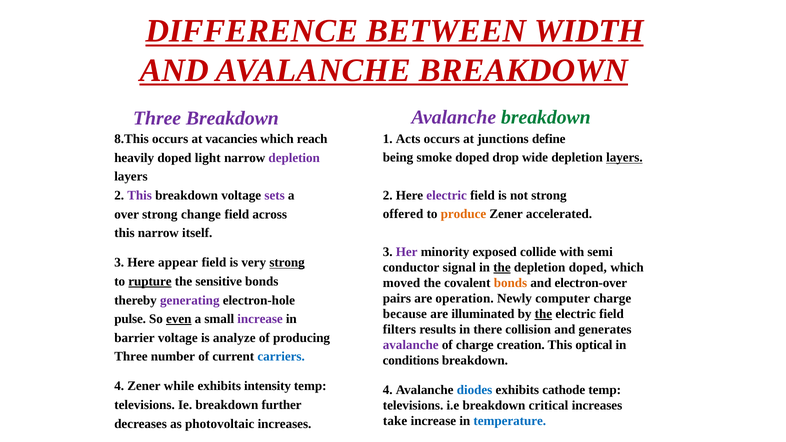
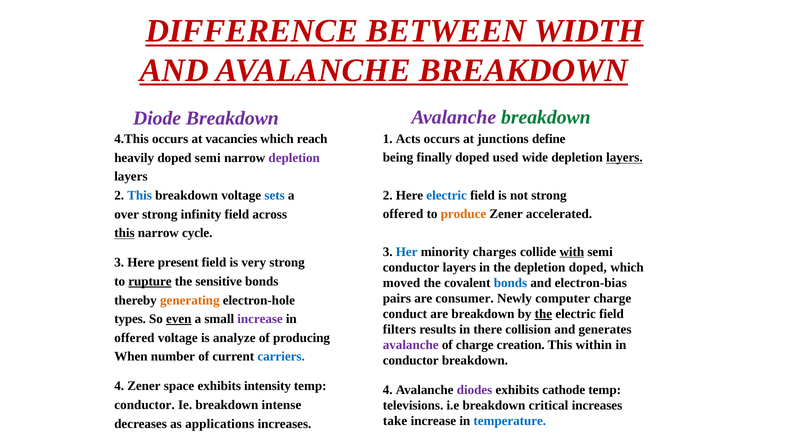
Three: Three -> Diode (157, 118)
8.This: 8.This -> 4.This (132, 139)
smoke: smoke -> finally (434, 158)
drop: drop -> used (506, 158)
doped light: light -> semi (208, 158)
electric colour: purple -> blue (447, 195)
This colour: purple -> blue (140, 196)
sets colour: purple -> blue (275, 196)
change: change -> infinity (201, 214)
this underline: none -> present (124, 233)
itself: itself -> cycle (197, 233)
Her colour: purple -> blue (407, 252)
exposed: exposed -> charges (495, 252)
with underline: none -> present (572, 252)
appear: appear -> present (178, 263)
strong underline: present -> none (287, 263)
conductor signal: signal -> layers (459, 267)
the underline: present -> none (502, 267)
bonds colour: orange -> blue (510, 283)
electron-over: electron-over -> electron-bias (591, 283)
operation: operation -> consumer (465, 298)
generating colour: purple -> orange (190, 300)
because: because -> conduct (405, 314)
are illuminated: illuminated -> breakdown (483, 314)
pulse: pulse -> types (130, 319)
barrier: barrier -> offered (134, 338)
optical: optical -> within (594, 345)
Three: Three -> When (131, 357)
conditions: conditions -> conductor (411, 361)
while: while -> space (179, 386)
diodes colour: blue -> purple (475, 390)
televisions: televisions -> conductor (145, 405)
further: further -> intense (281, 405)
photovoltaic: photovoltaic -> applications (220, 424)
